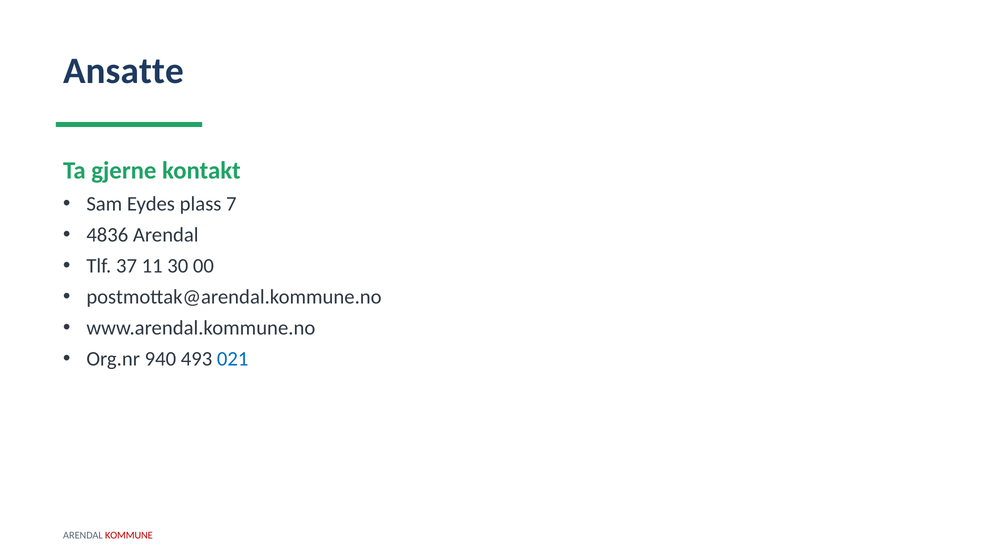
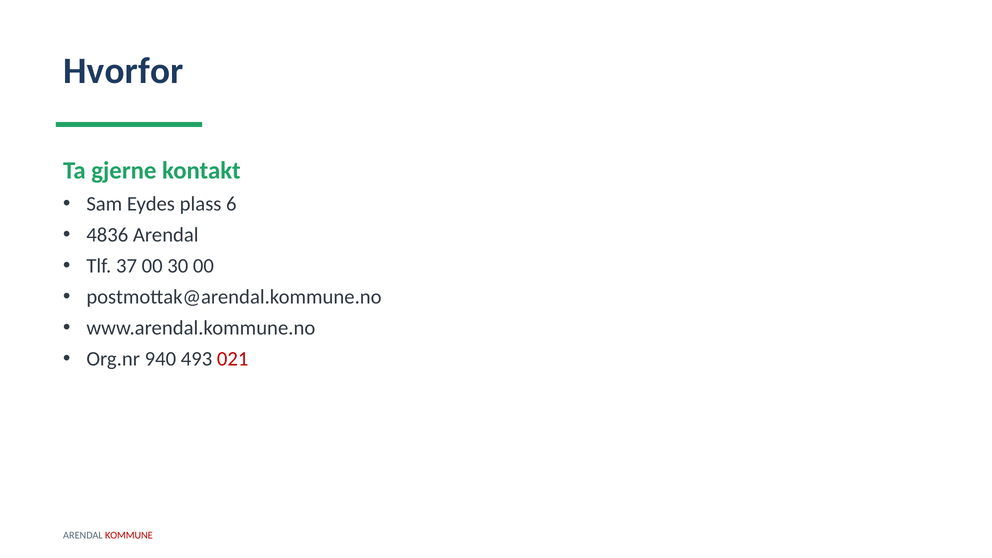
Ansatte: Ansatte -> Hvorfor (123, 71)
7: 7 -> 6 (231, 204)
37 11: 11 -> 00 (152, 266)
021 colour: blue -> red (233, 359)
